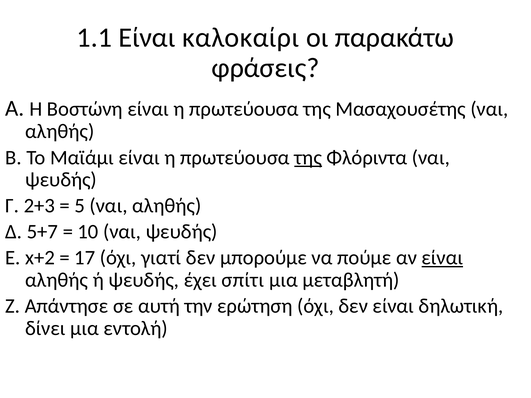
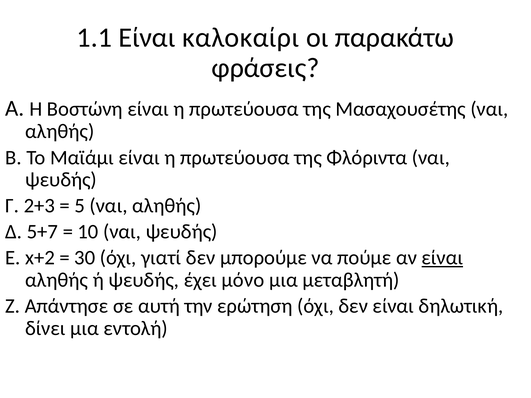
της underline: present -> none (308, 158)
17: 17 -> 30 (85, 258)
σπίτι: σπίτι -> μόνο (243, 280)
